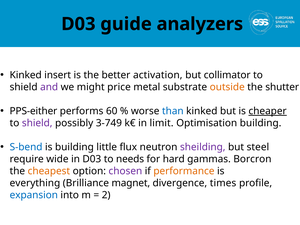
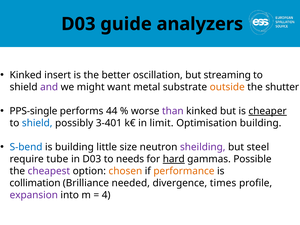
activation: activation -> oscillation (158, 75)
collimator: collimator -> streaming (227, 75)
price: price -> want (119, 87)
PPS-either: PPS-either -> PPS-single (33, 111)
60: 60 -> 44 (112, 111)
than colour: blue -> purple (173, 111)
shield colour: purple -> blue (37, 123)
3-749: 3-749 -> 3-401 (109, 123)
flux: flux -> size (128, 147)
wide: wide -> tube (57, 159)
hard underline: none -> present (174, 159)
Borcron: Borcron -> Possible (252, 159)
cheapest colour: orange -> purple (49, 171)
chosen colour: purple -> orange (125, 171)
everything: everything -> collimation (35, 183)
magnet: magnet -> needed (131, 183)
expansion colour: blue -> purple (34, 195)
2: 2 -> 4 (106, 195)
